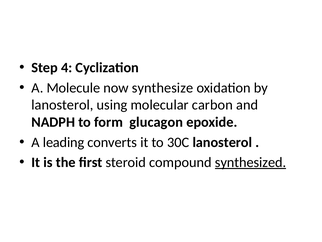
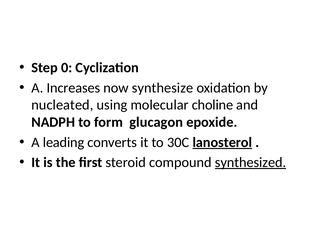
4: 4 -> 0 (67, 68)
Molecule: Molecule -> Increases (73, 88)
lanosterol: lanosterol -> nucleated (62, 105)
carbon: carbon -> choline (212, 105)
lanosterol underline: none -> present (222, 142)
